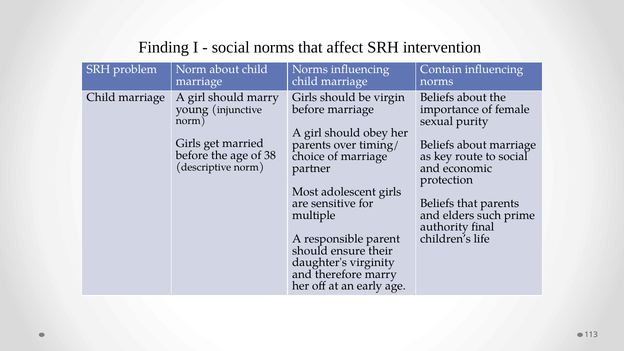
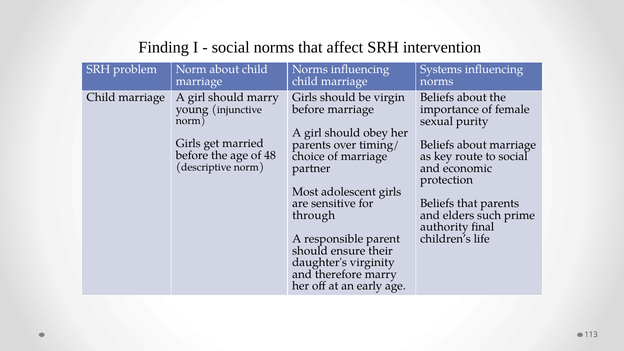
Contain: Contain -> Systems (441, 69)
38: 38 -> 48 (270, 155)
multiple: multiple -> through (314, 215)
